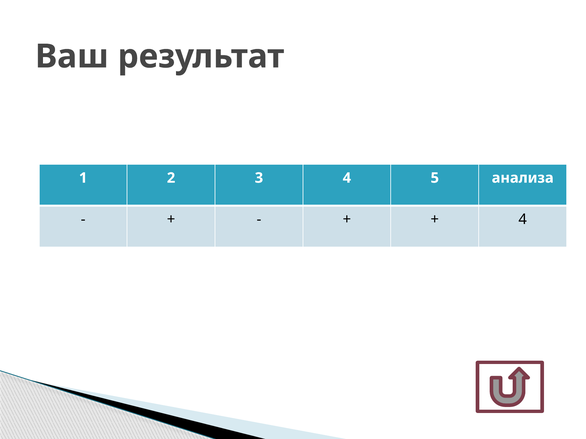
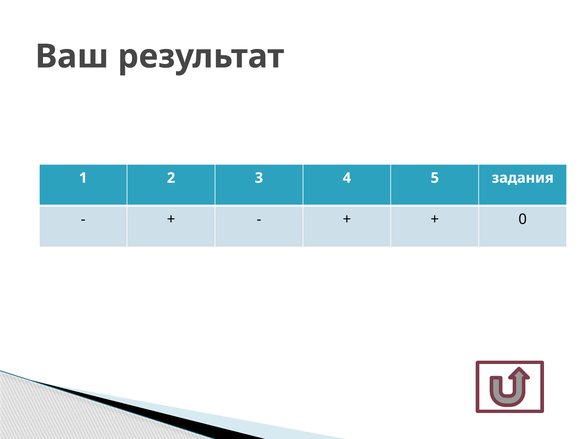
анализа: анализа -> задания (523, 178)
4: 4 -> 0 (523, 220)
